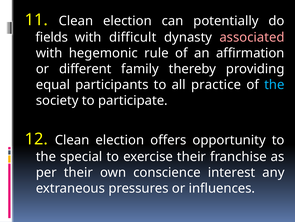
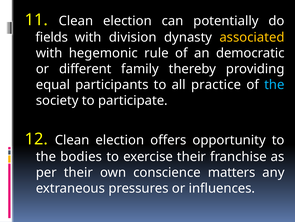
difficult: difficult -> division (133, 37)
associated colour: pink -> yellow (252, 37)
affirmation: affirmation -> democratic (250, 53)
special: special -> bodies (81, 156)
interest: interest -> matters (232, 172)
